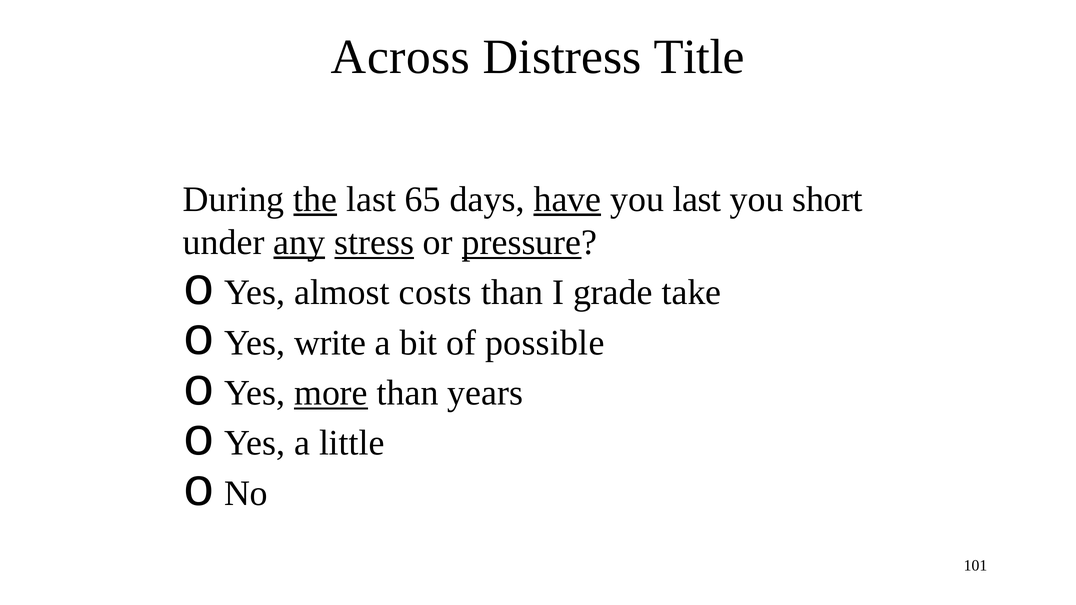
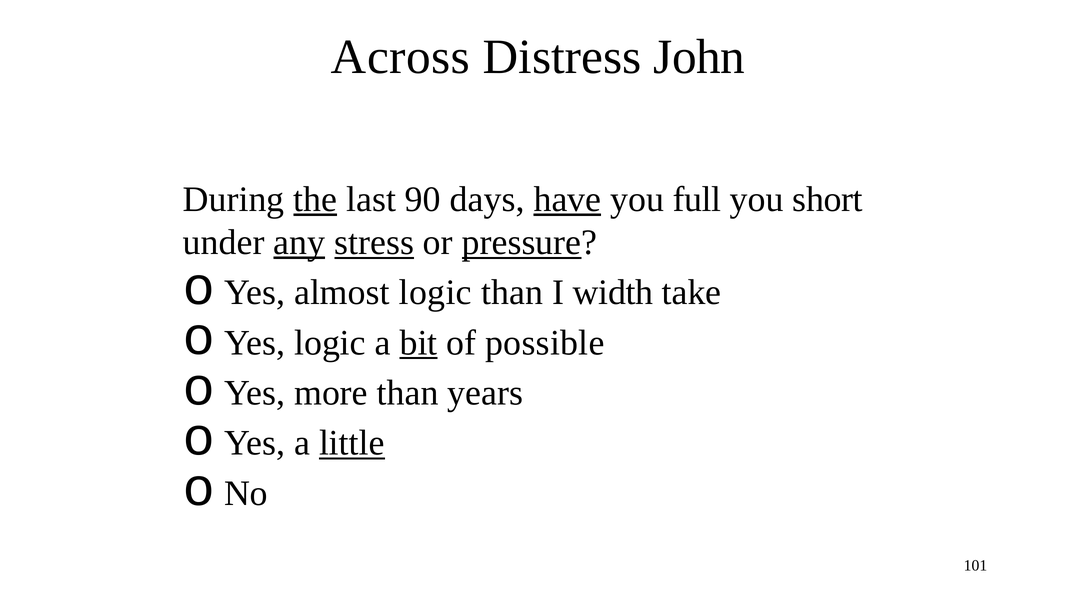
Title: Title -> John (699, 57)
65: 65 -> 90 (423, 199)
you last: last -> full (697, 199)
almost costs: costs -> logic (435, 293)
grade: grade -> width (613, 293)
Yes write: write -> logic (330, 343)
bit underline: none -> present (419, 343)
more underline: present -> none (331, 393)
little underline: none -> present (352, 443)
